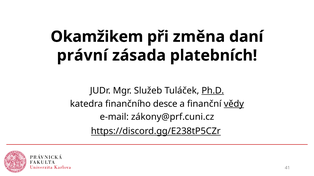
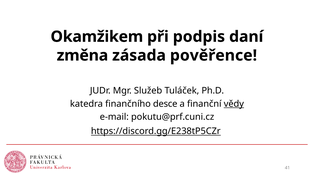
změna: změna -> podpis (199, 37)
právní: právní -> změna (82, 56)
platebních: platebních -> pověřence (213, 56)
Ph.D underline: present -> none (213, 91)
zákony@prf.cuni.cz: zákony@prf.cuni.cz -> pokutu@prf.cuni.cz (173, 117)
